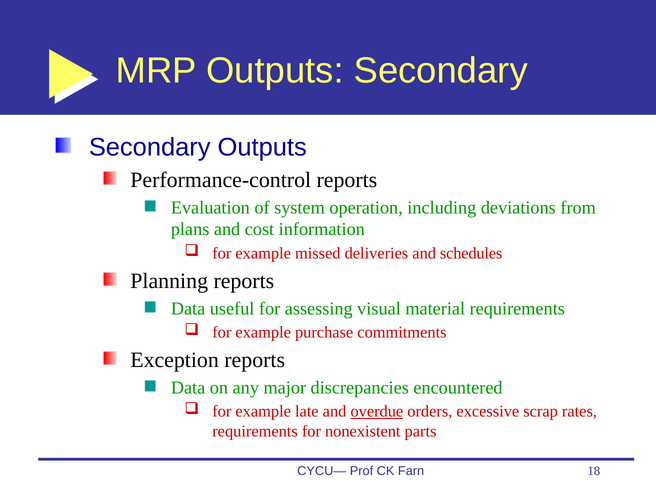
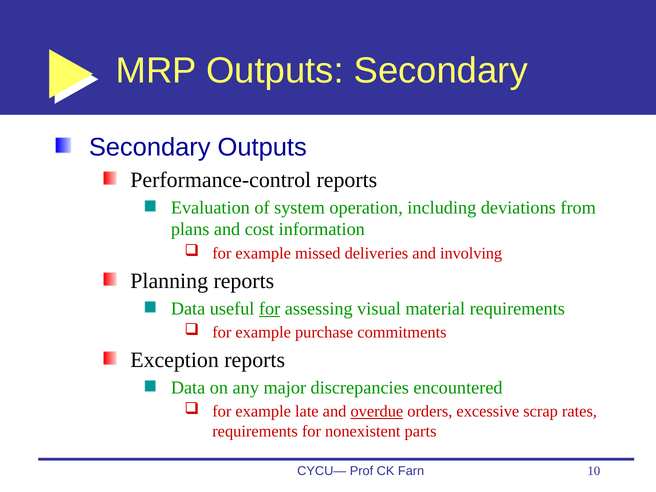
schedules: schedules -> involving (471, 253)
for underline: none -> present (270, 309)
18: 18 -> 10 (594, 471)
